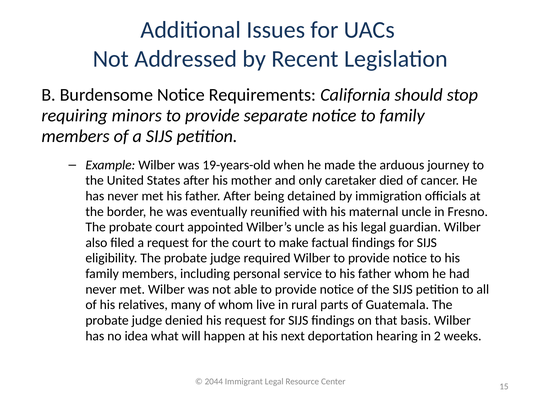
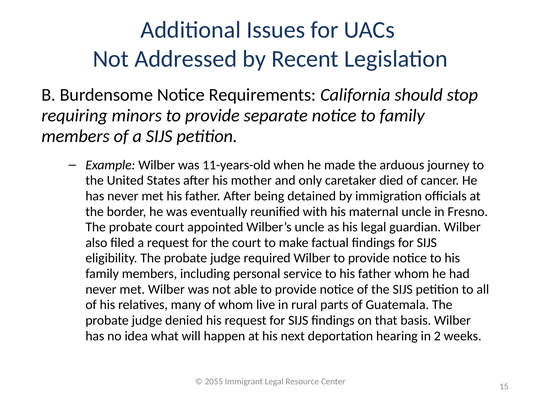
19-years-old: 19-years-old -> 11-years-old (236, 165)
2044: 2044 -> 2055 (214, 382)
